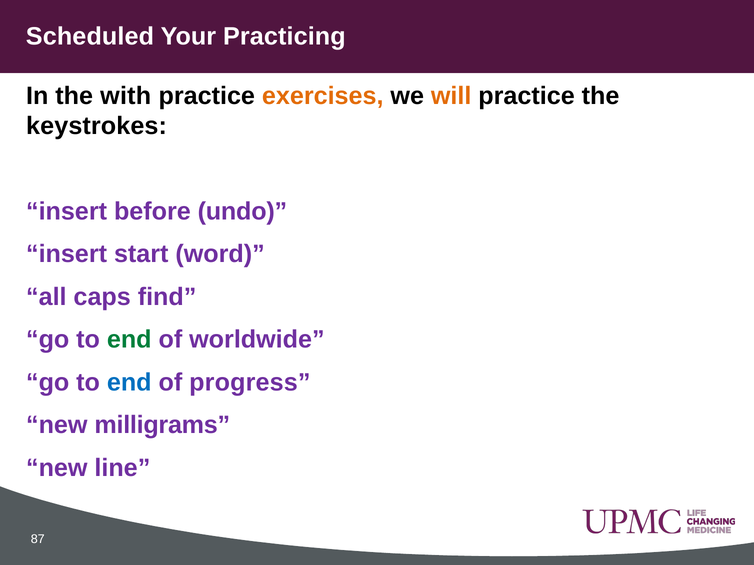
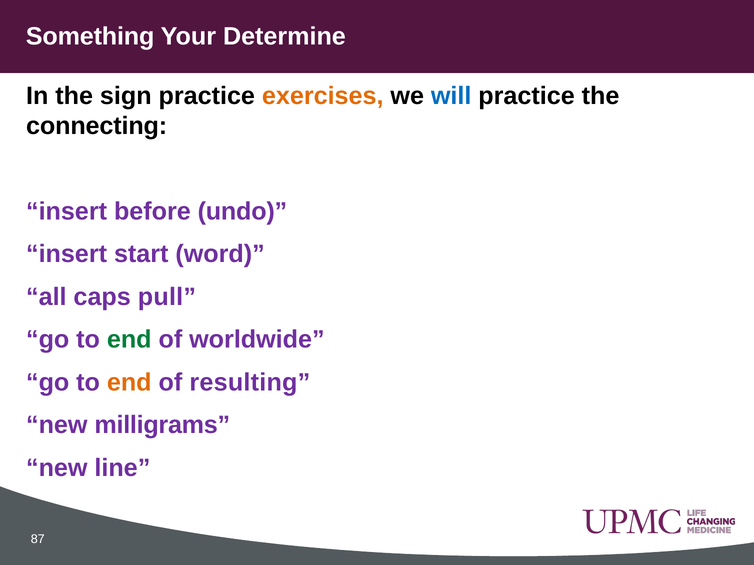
Scheduled: Scheduled -> Something (90, 37)
Practicing: Practicing -> Determine (284, 37)
with: with -> sign (126, 96)
will colour: orange -> blue (451, 96)
keystrokes: keystrokes -> connecting (97, 126)
find: find -> pull (167, 297)
end colour: blue -> orange (129, 383)
progress: progress -> resulting (250, 383)
